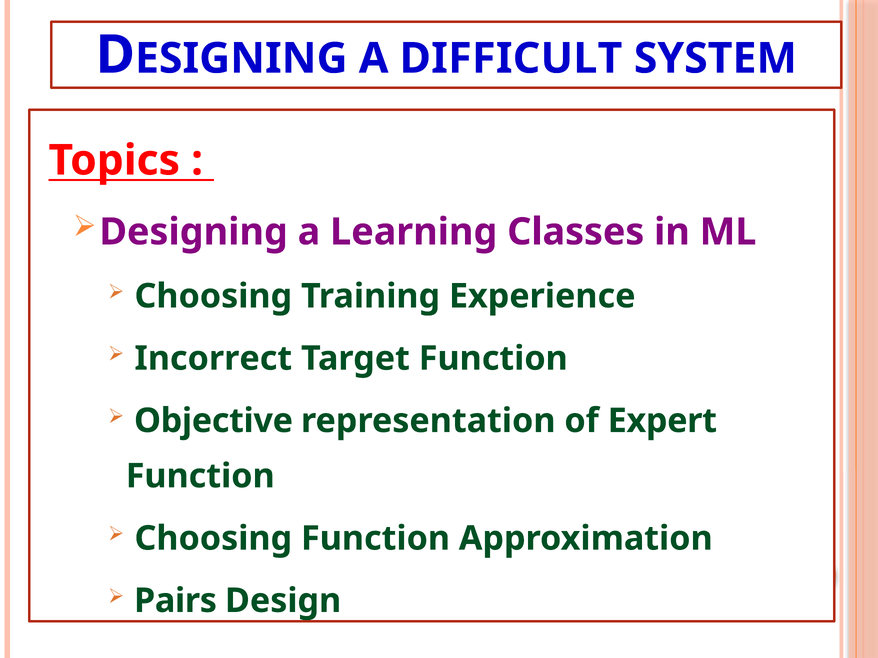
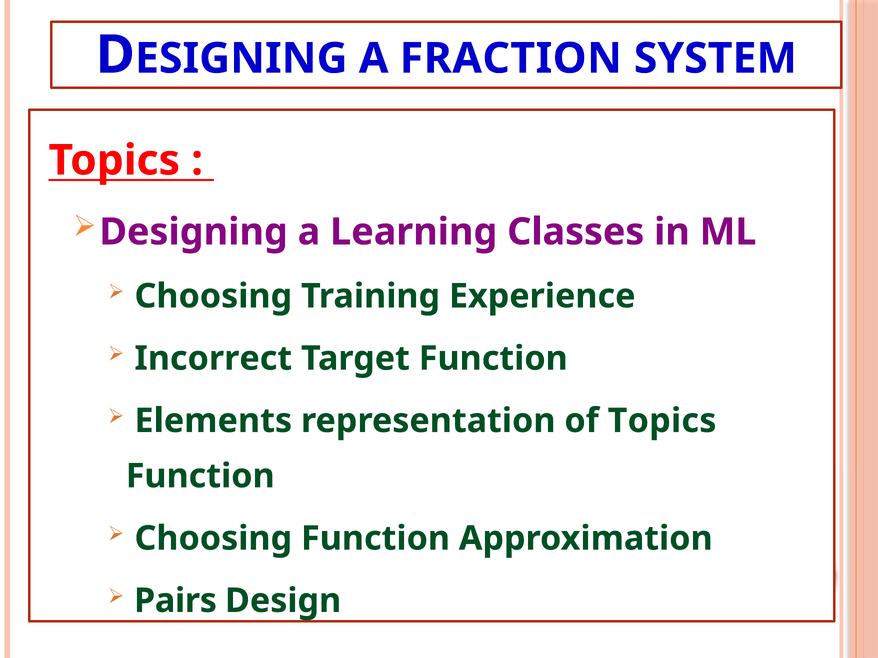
DIFFICULT: DIFFICULT -> FRACTION (511, 59)
Objective: Objective -> Elements (213, 421)
of Expert: Expert -> Topics (662, 421)
